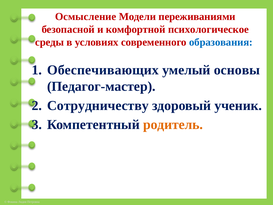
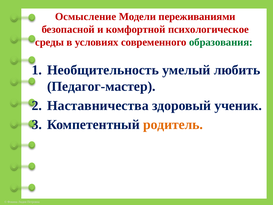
образования colour: blue -> green (221, 42)
Обеспечивающих: Обеспечивающих -> Необщительность (103, 70)
основы: основы -> любить (237, 70)
Сотрудничеству: Сотрудничеству -> Наставничества (98, 105)
